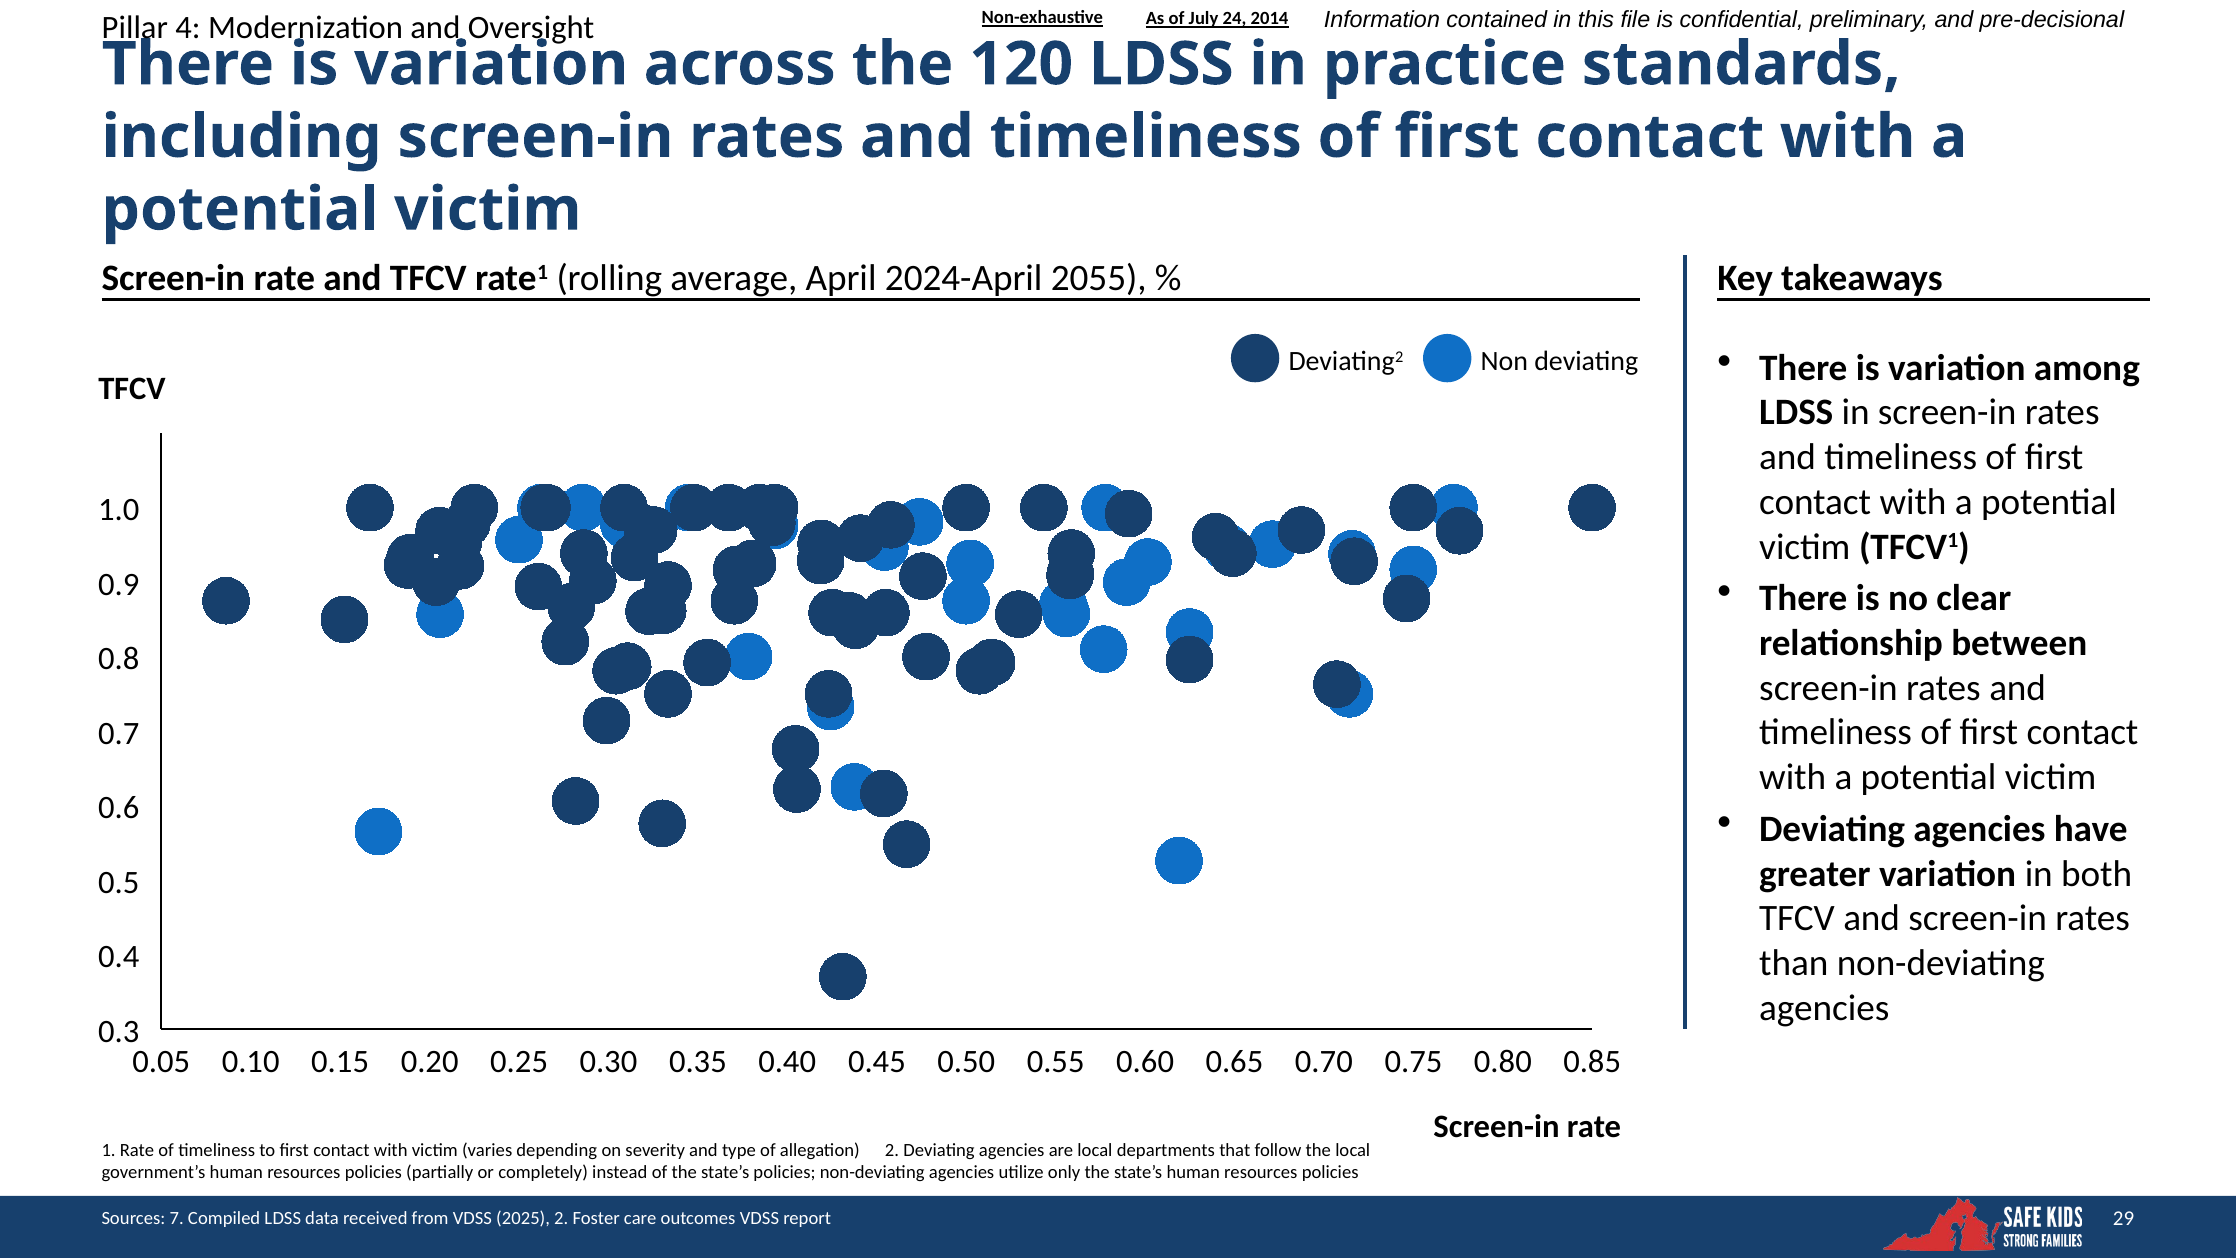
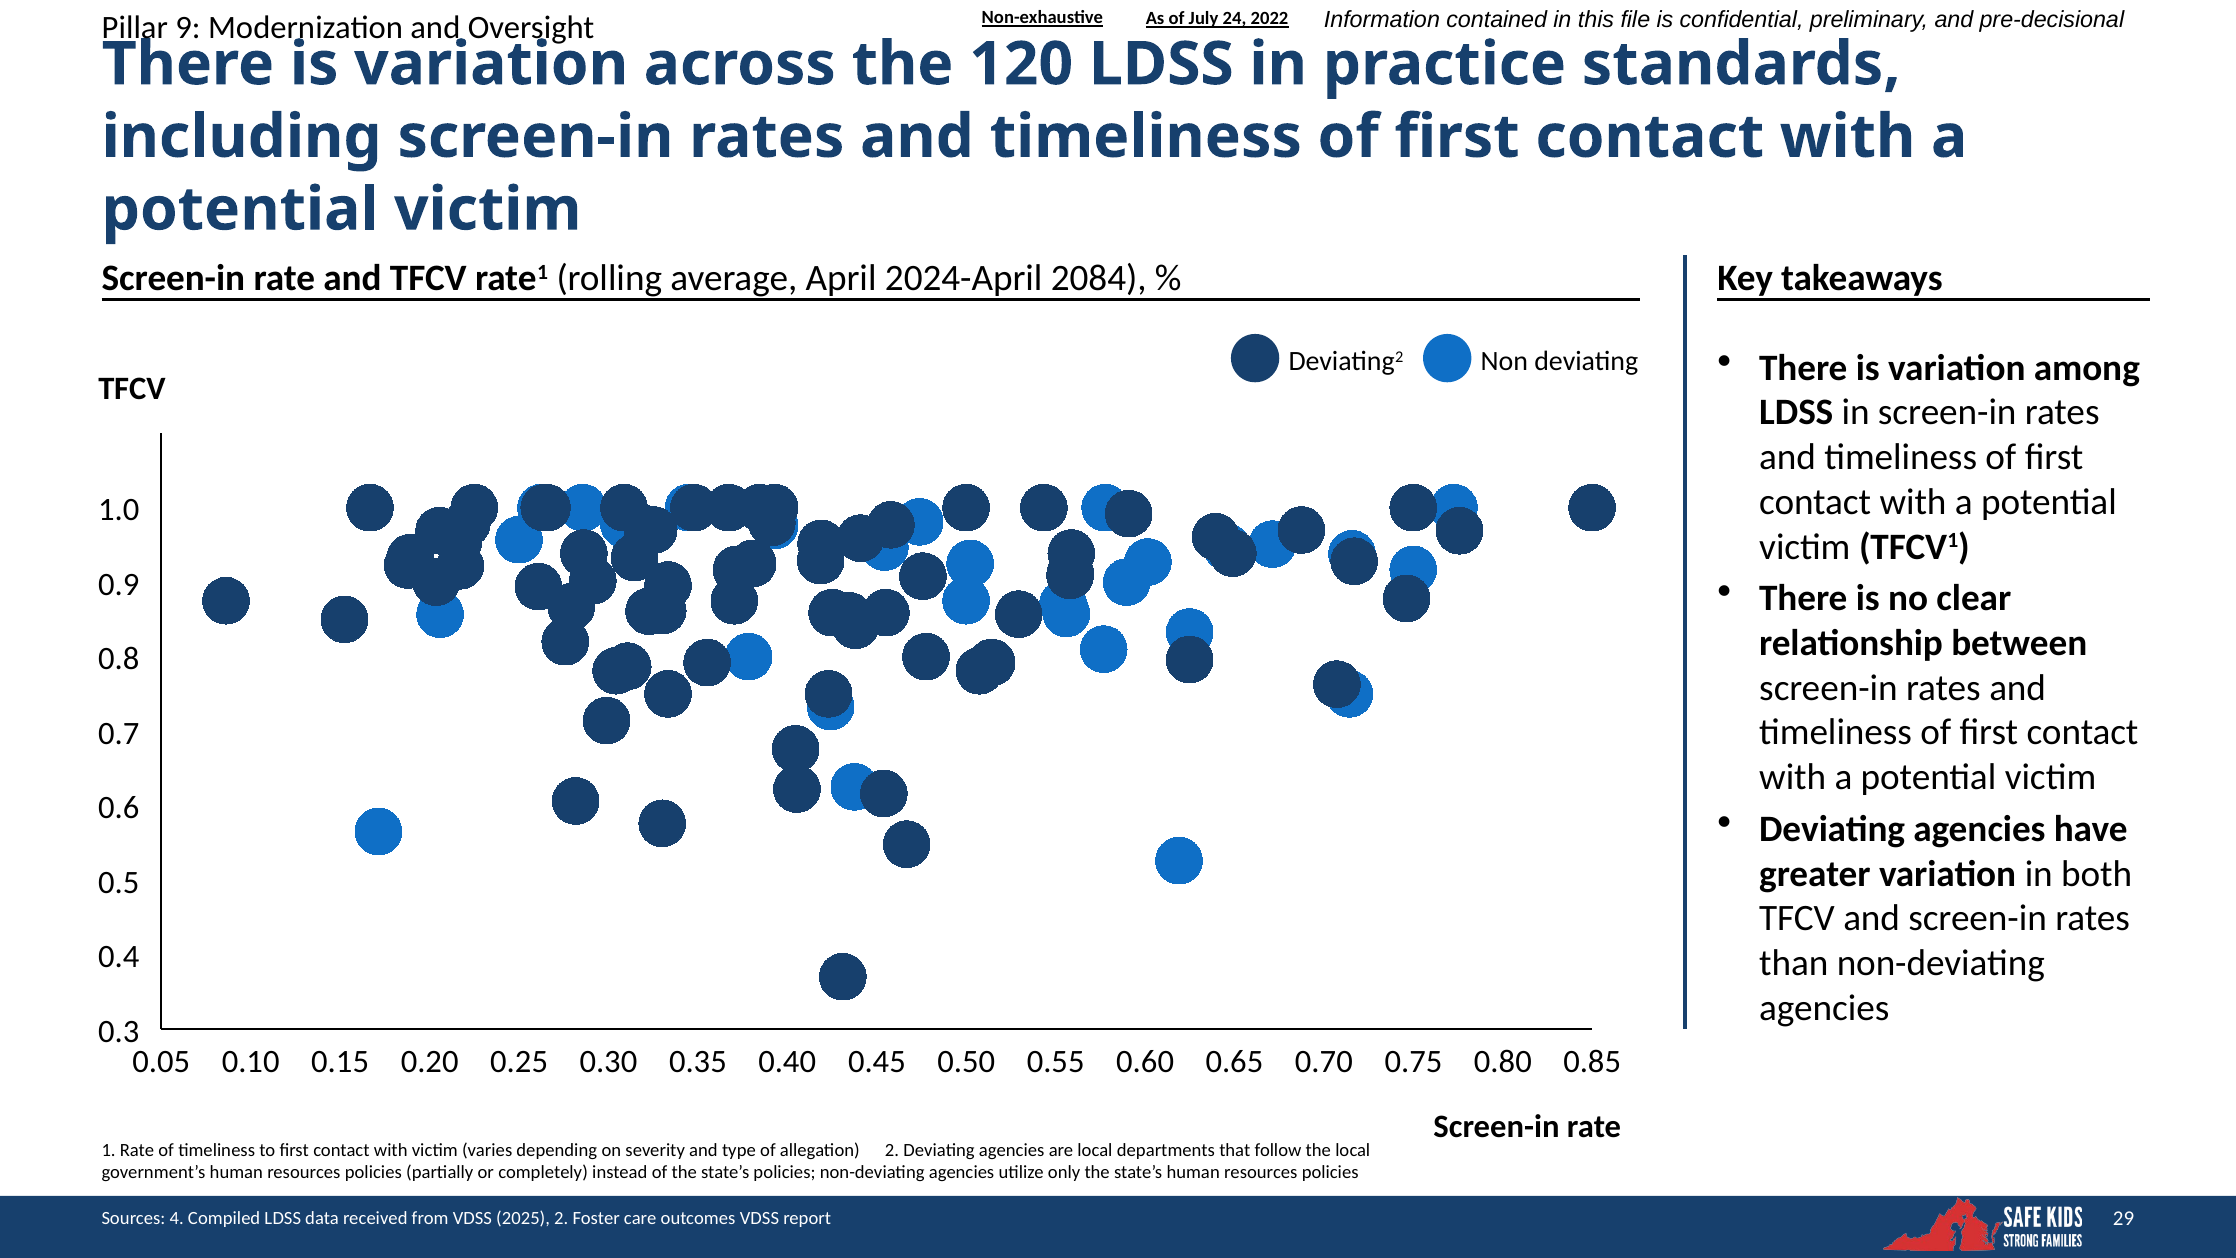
4: 4 -> 9 (188, 28)
2014: 2014 -> 2022 (1270, 19)
2055: 2055 -> 2084 (1099, 278)
7: 7 -> 4 (177, 1218)
